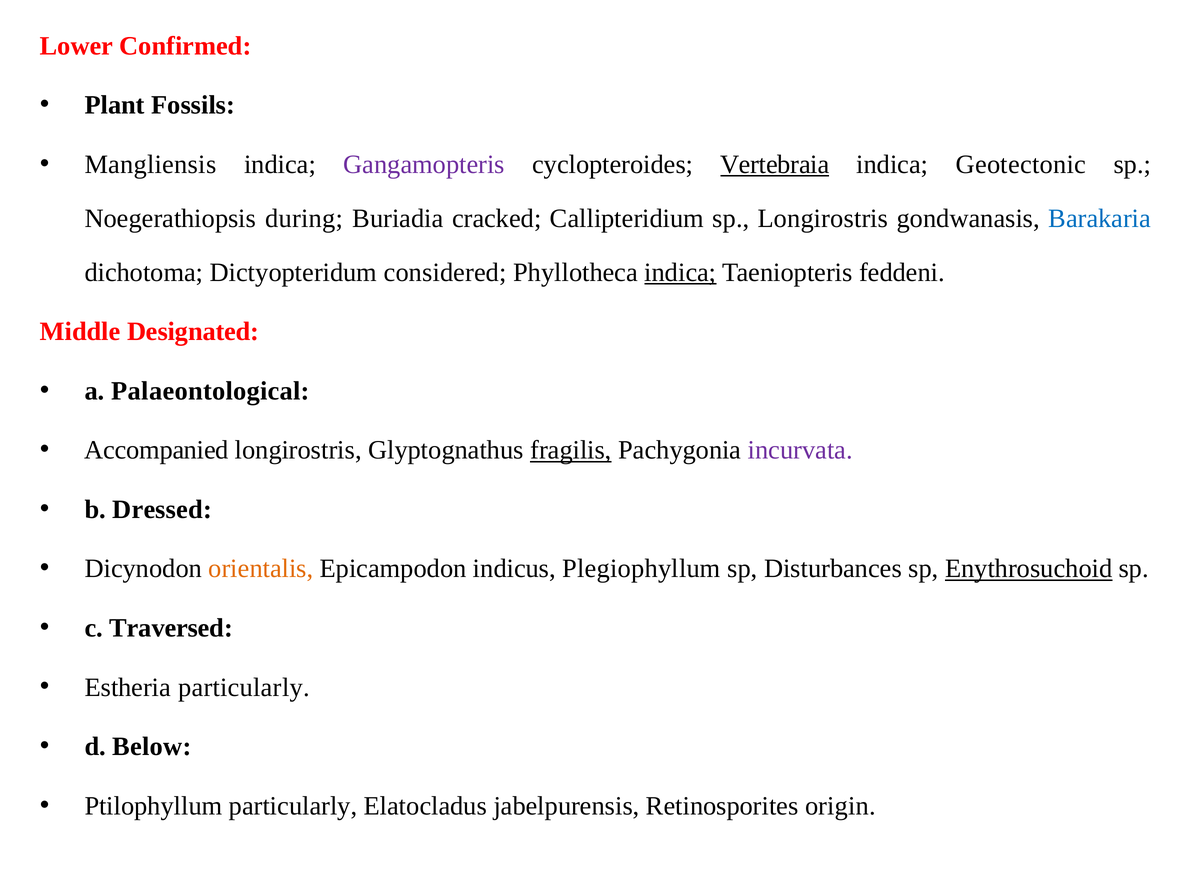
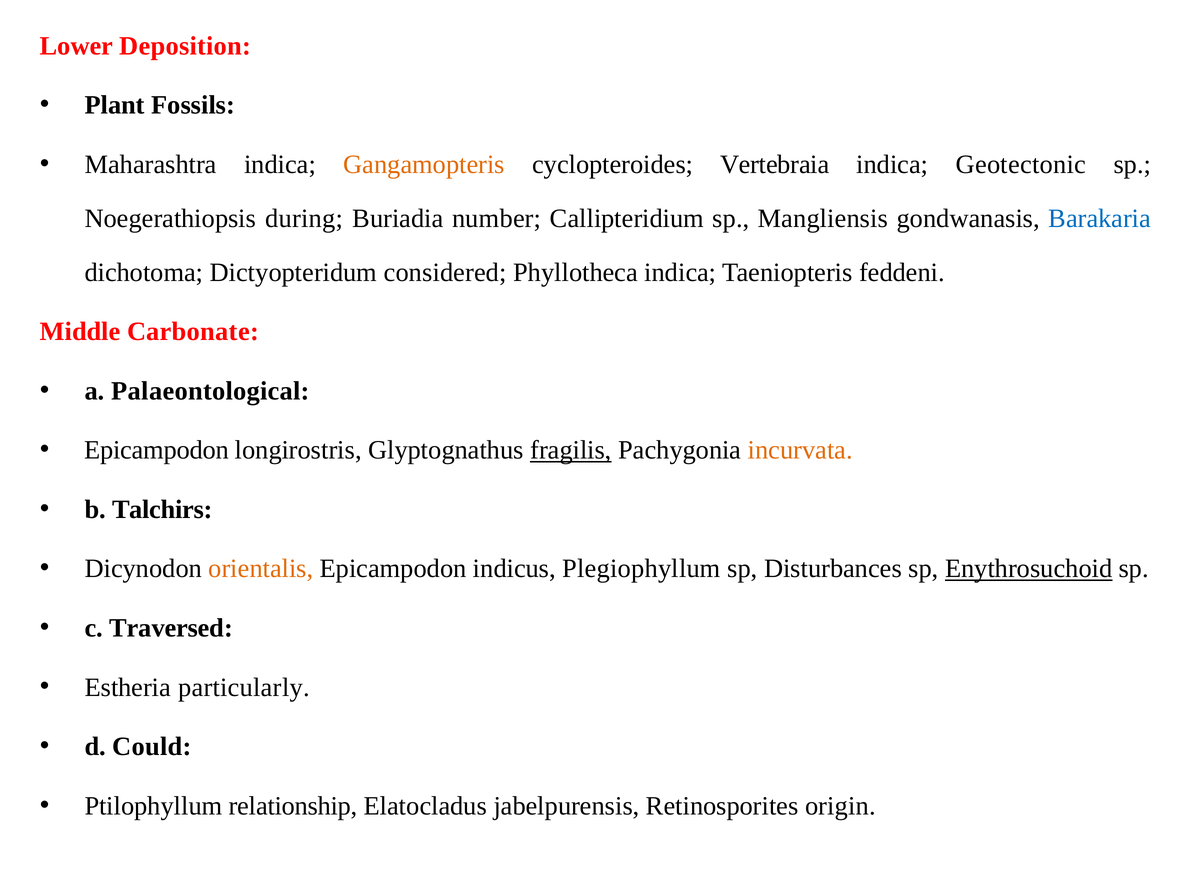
Confirmed: Confirmed -> Deposition (185, 46)
Mangliensis: Mangliensis -> Maharashtra (151, 165)
Gangamopteris colour: purple -> orange (424, 165)
Vertebraia underline: present -> none (775, 165)
cracked: cracked -> number (497, 219)
sp Longirostris: Longirostris -> Mangliensis (823, 219)
indica underline: present -> none (680, 273)
Designated: Designated -> Carbonate (193, 332)
Accompanied: Accompanied -> Epicampodon (157, 451)
incurvata colour: purple -> orange (800, 451)
Dressed: Dressed -> Talchirs (162, 510)
Below: Below -> Could (152, 747)
Ptilophyllum particularly: particularly -> relationship (293, 806)
